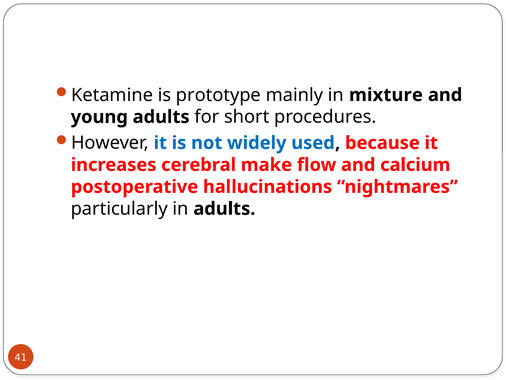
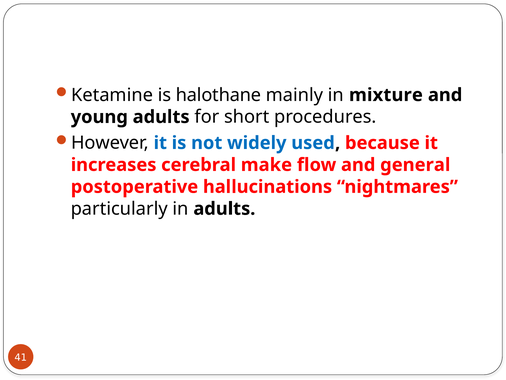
prototype: prototype -> halothane (219, 95)
calcium: calcium -> general (415, 165)
